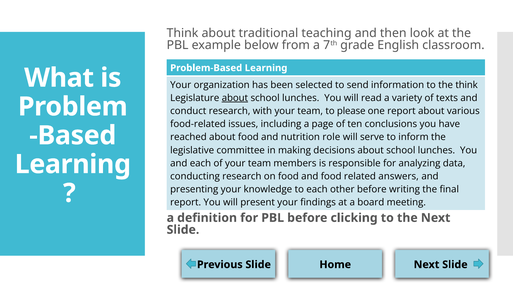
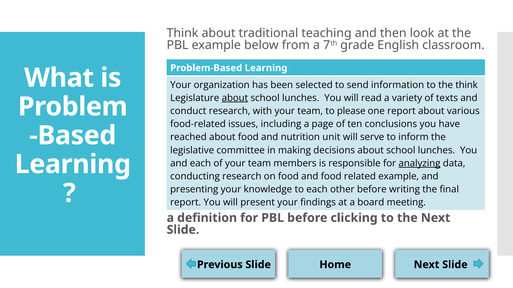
role: role -> unit (331, 137)
analyzing underline: none -> present (419, 164)
related answers: answers -> example (399, 177)
